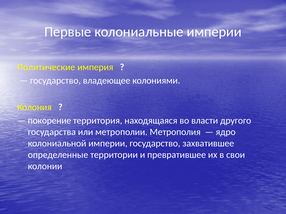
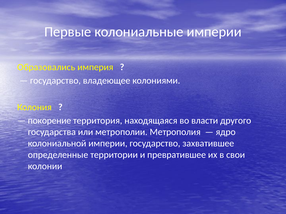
Политические: Политические -> Образовались (46, 67)
